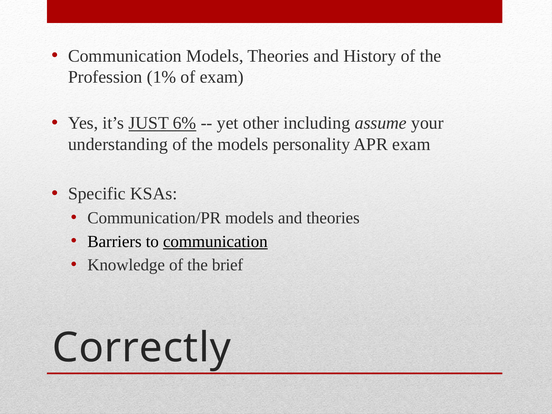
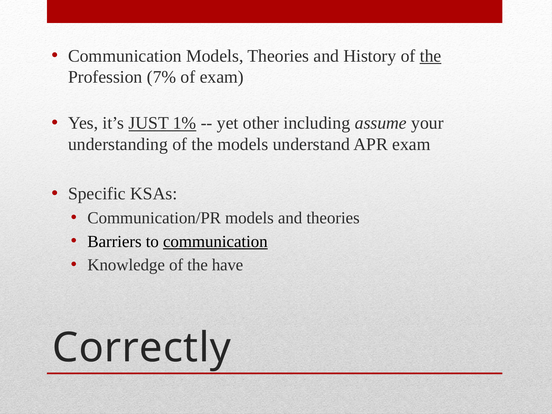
the underline: none -> present (431, 56)
1%: 1% -> 7% (162, 77)
6%: 6% -> 1% (185, 123)
personality: personality -> understand (311, 144)
brief: brief -> have (228, 265)
